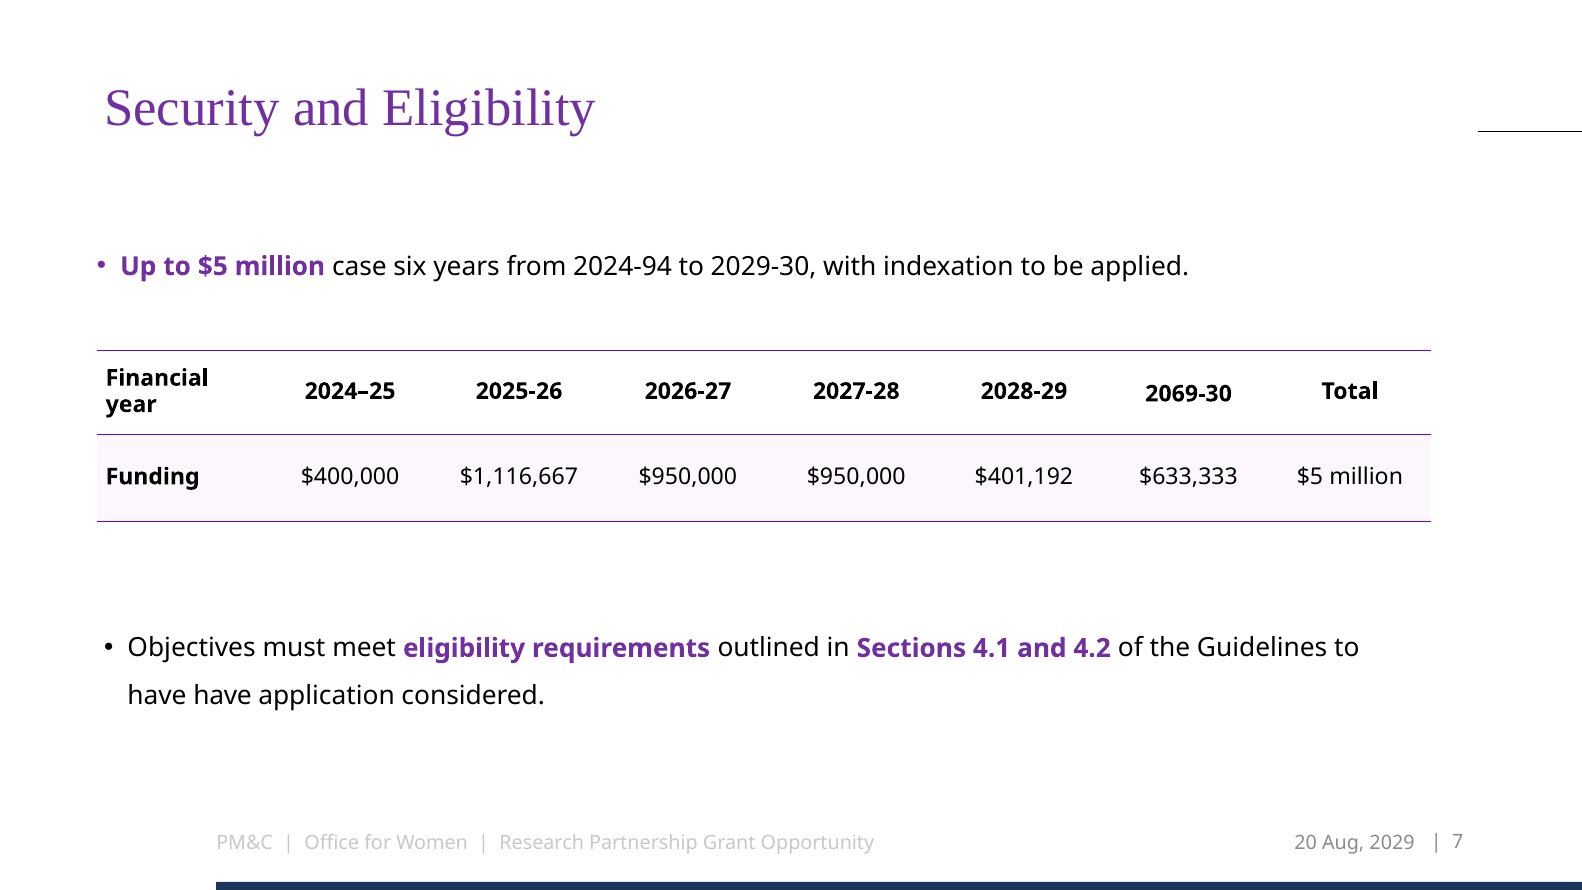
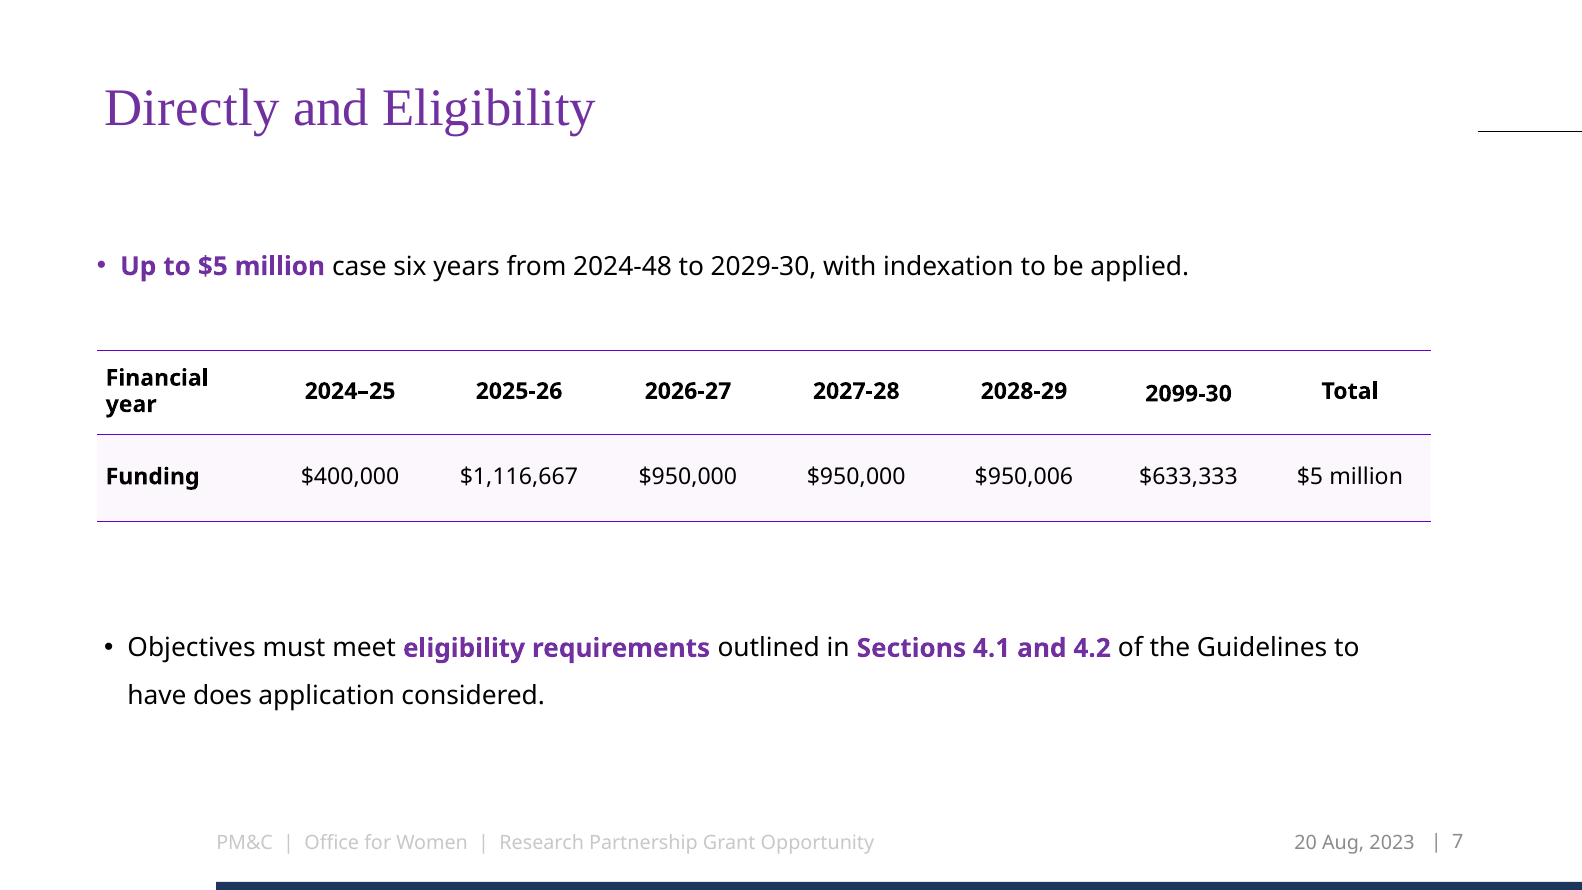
Security: Security -> Directly (192, 108)
2024-94: 2024-94 -> 2024-48 (622, 266)
2069-30: 2069-30 -> 2099-30 (1189, 394)
$401,192: $401,192 -> $950,006 (1024, 477)
have have: have -> does (223, 695)
2029: 2029 -> 2023 (1392, 843)
